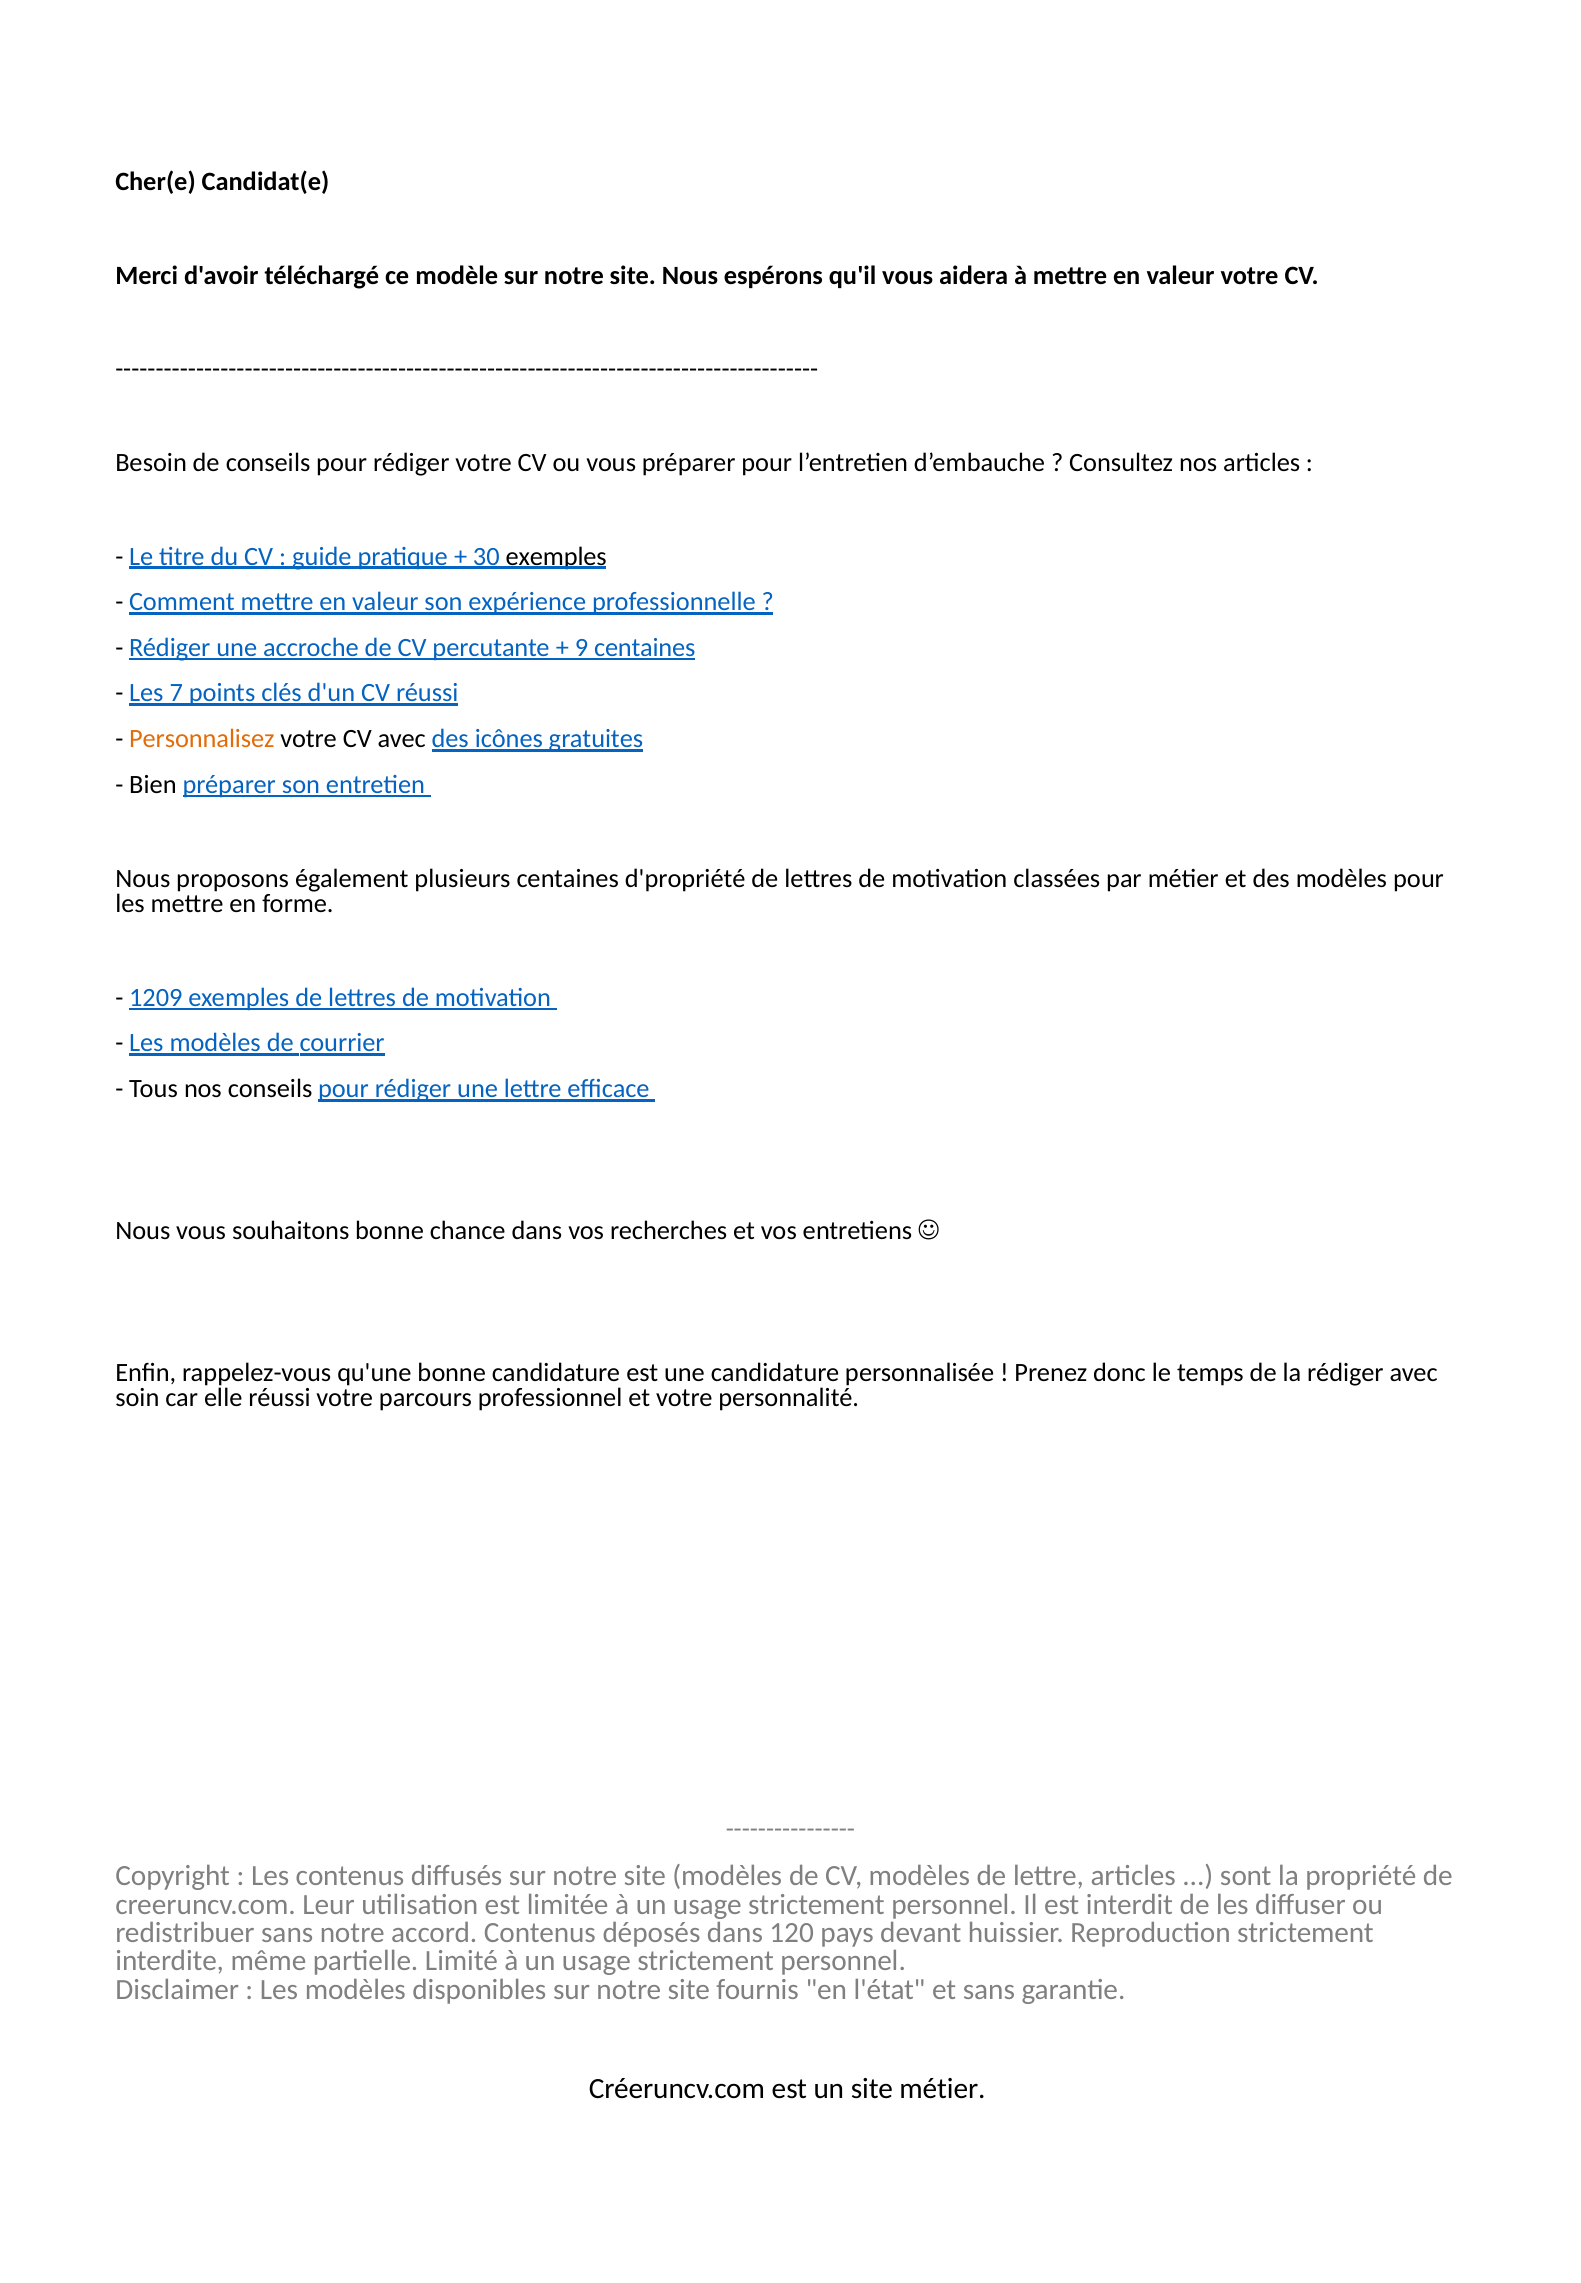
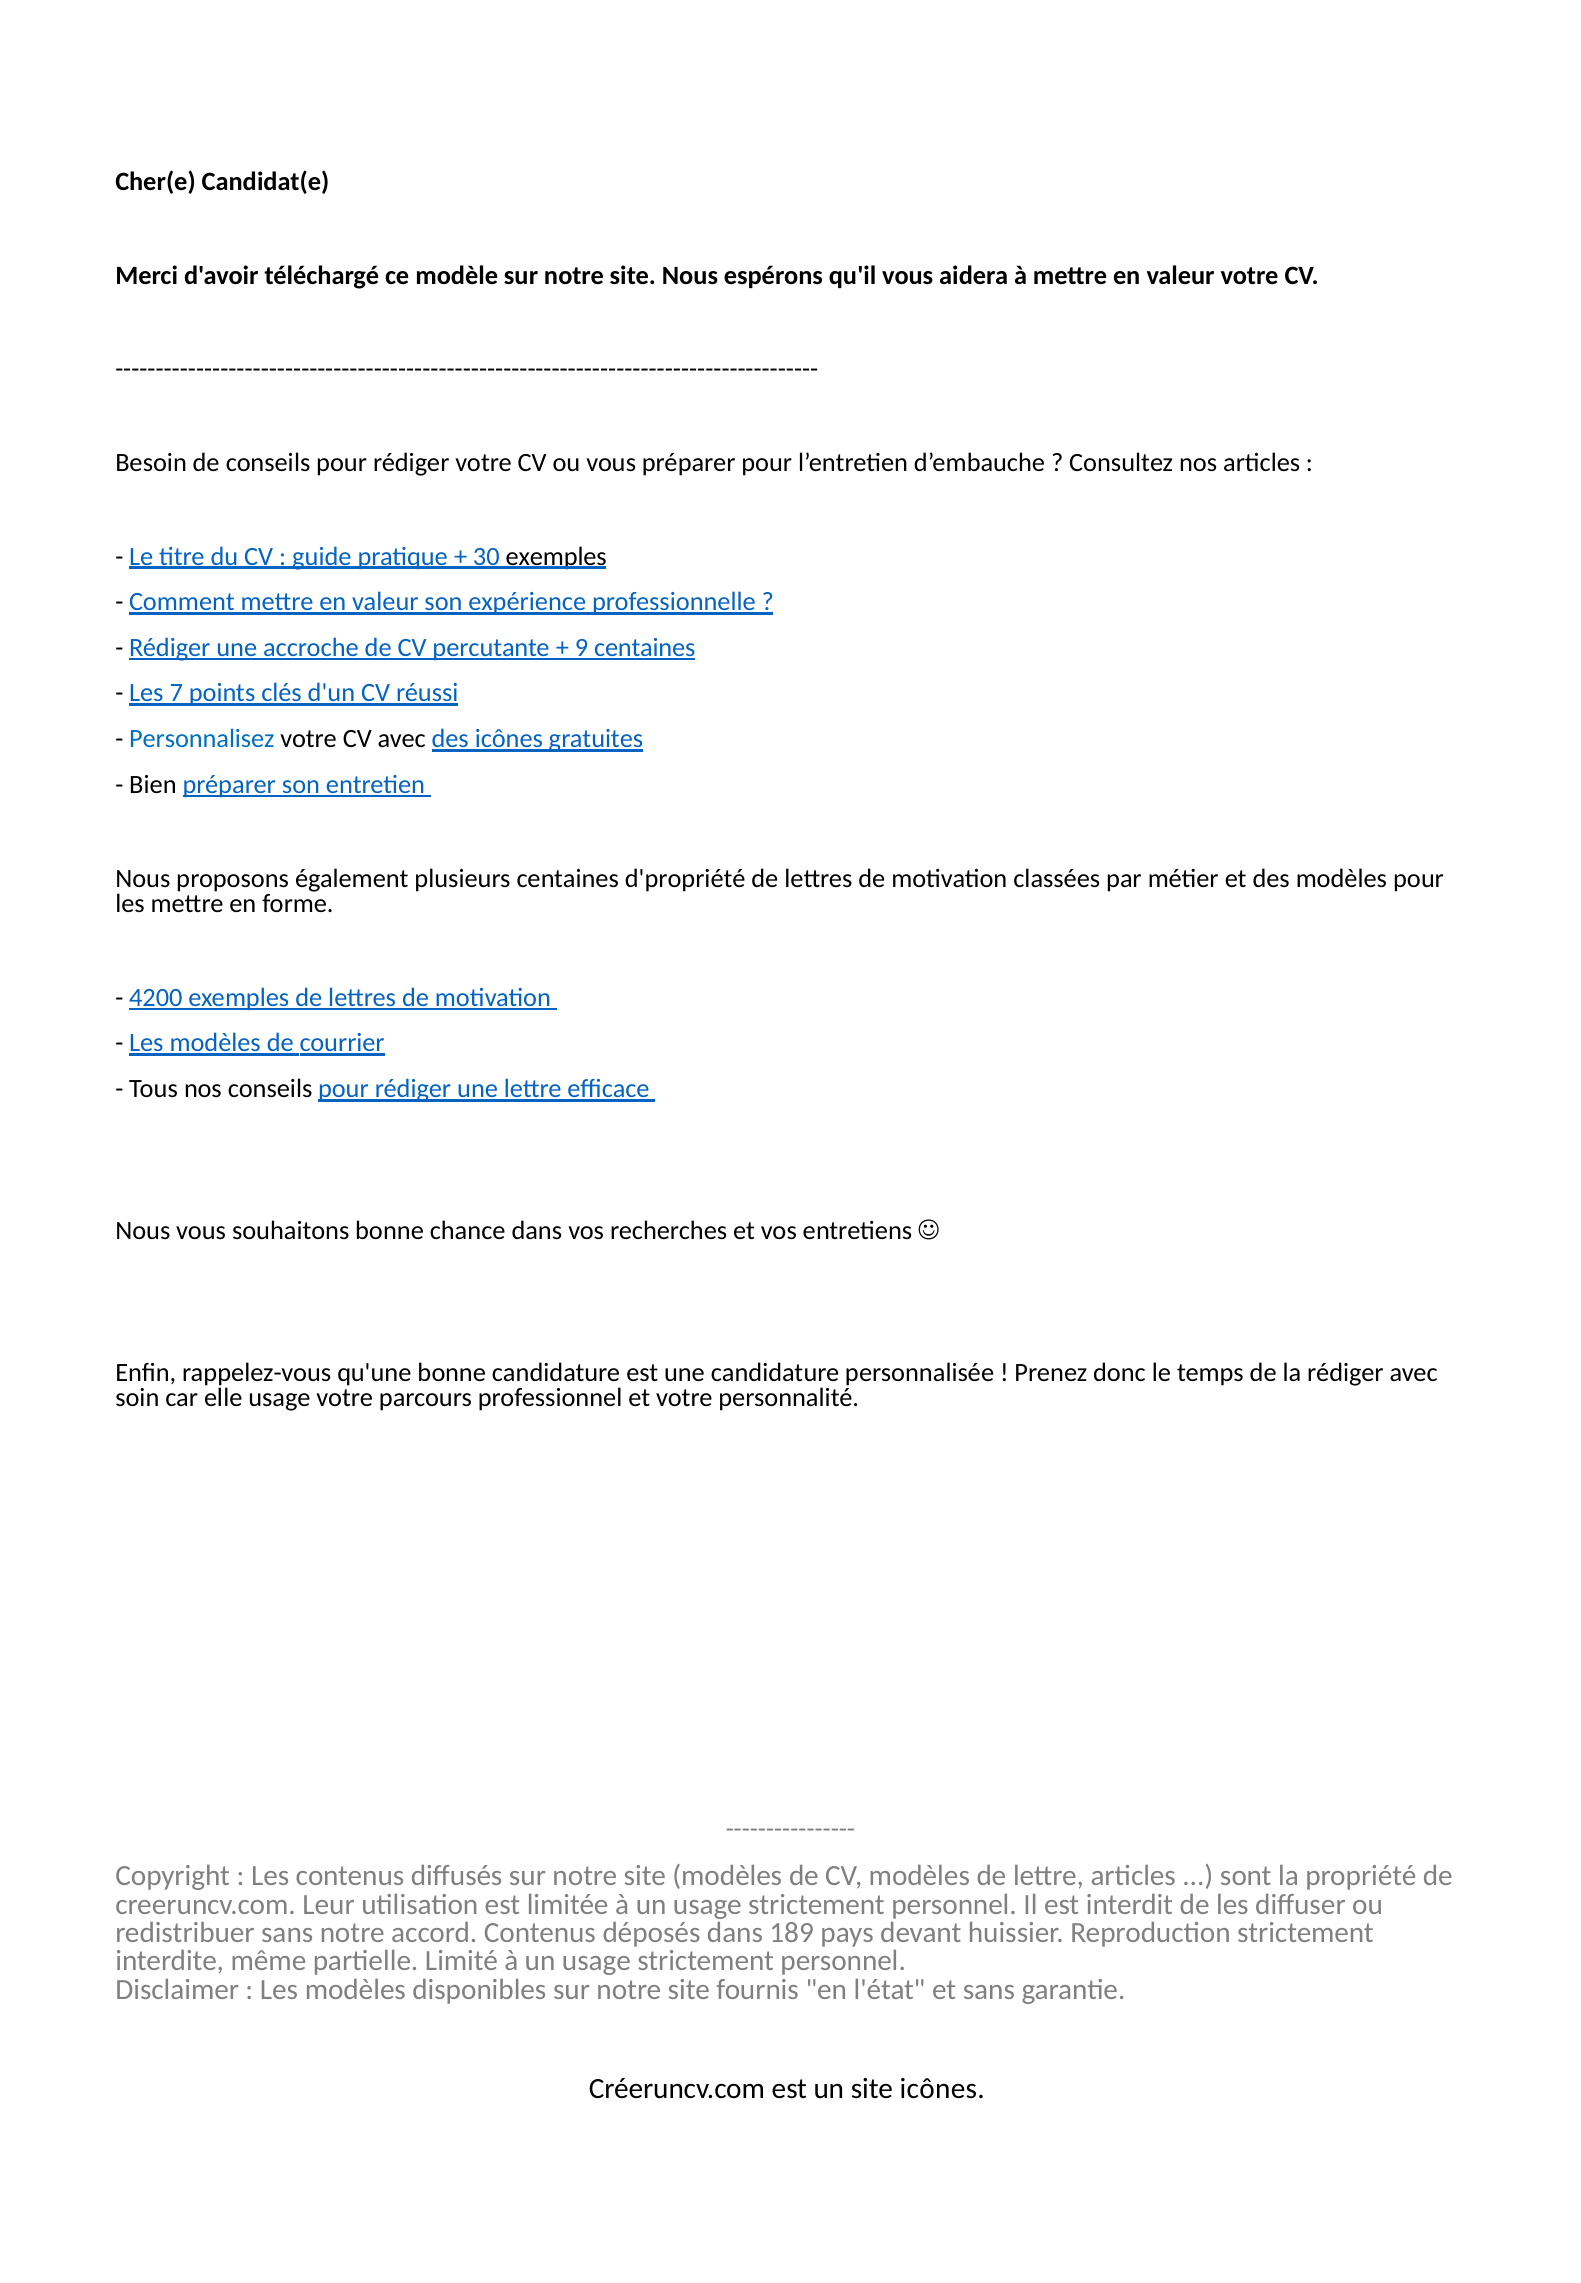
Personnalisez colour: orange -> blue (202, 739)
1209: 1209 -> 4200 (156, 998)
elle réussi: réussi -> usage (279, 1399)
120: 120 -> 189 (792, 1933)
site métier: métier -> icônes (942, 2090)
